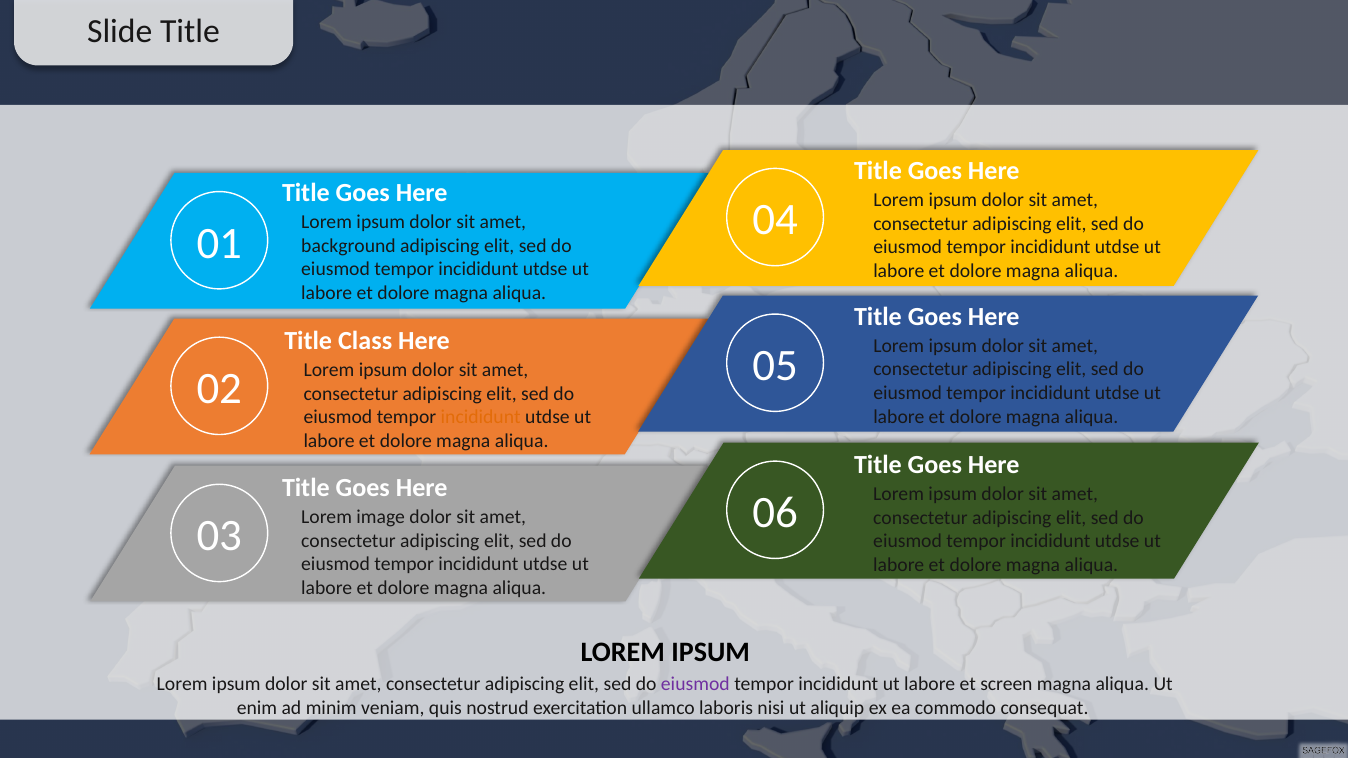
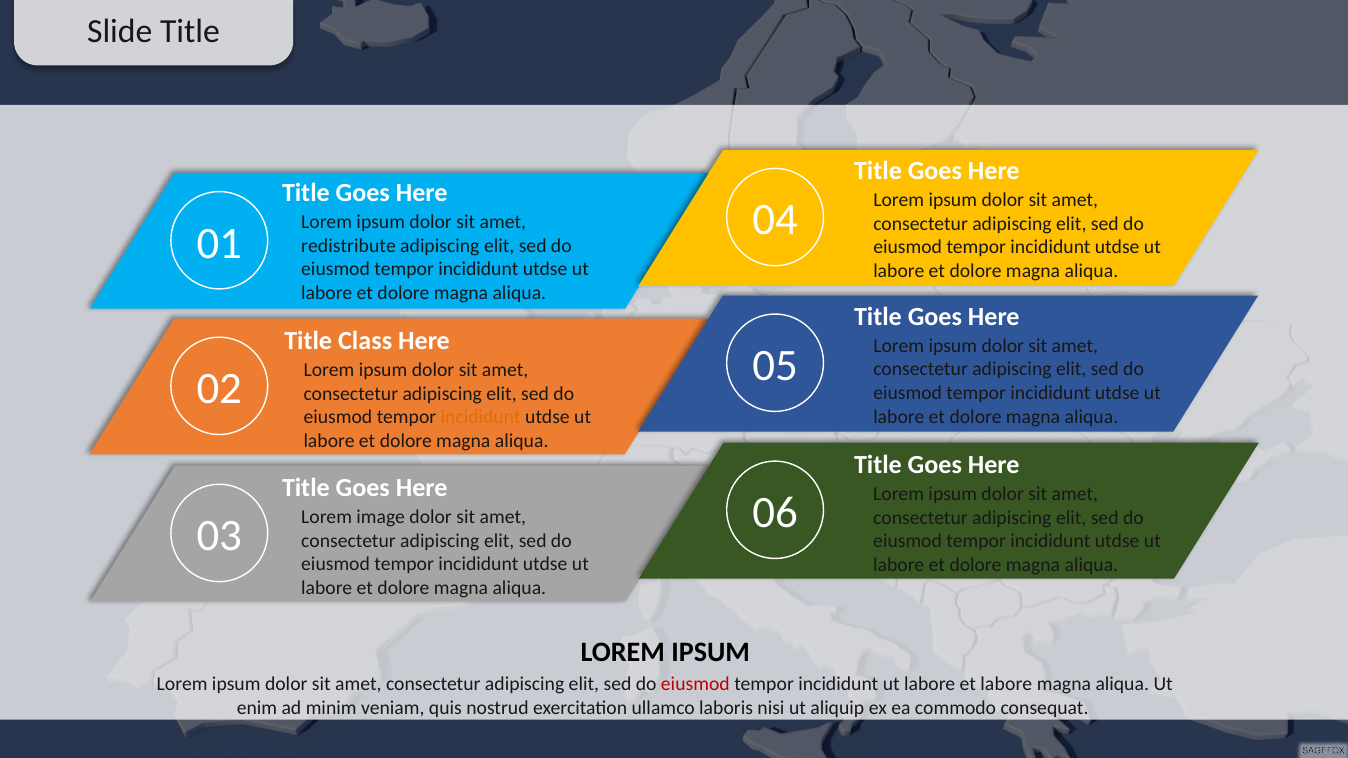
background: background -> redistribute (349, 246)
eiusmod colour: purple -> red (695, 684)
et screen: screen -> labore (1006, 684)
